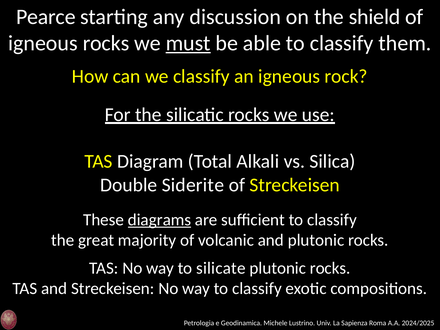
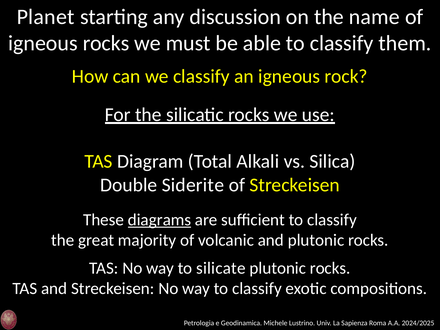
Pearce: Pearce -> Planet (46, 17)
shield: shield -> name (374, 17)
must underline: present -> none (188, 43)
